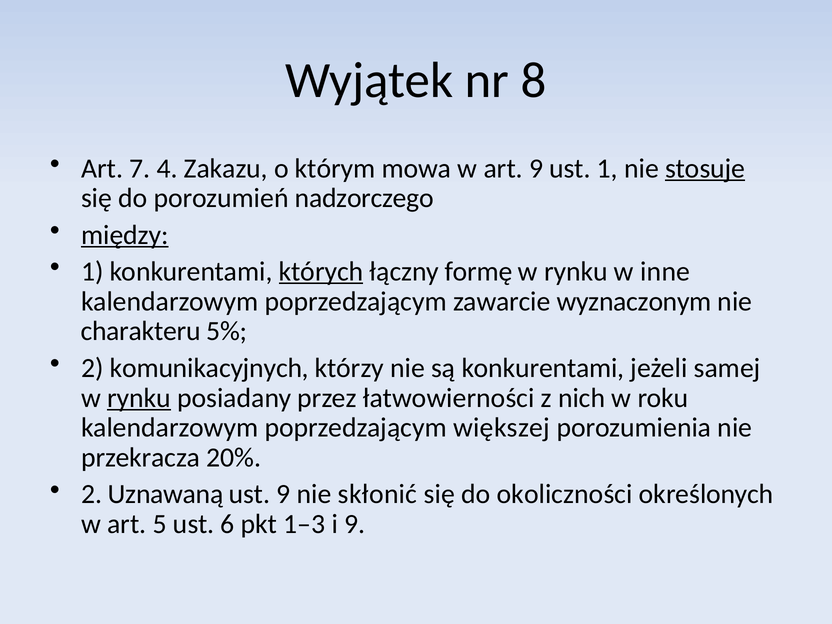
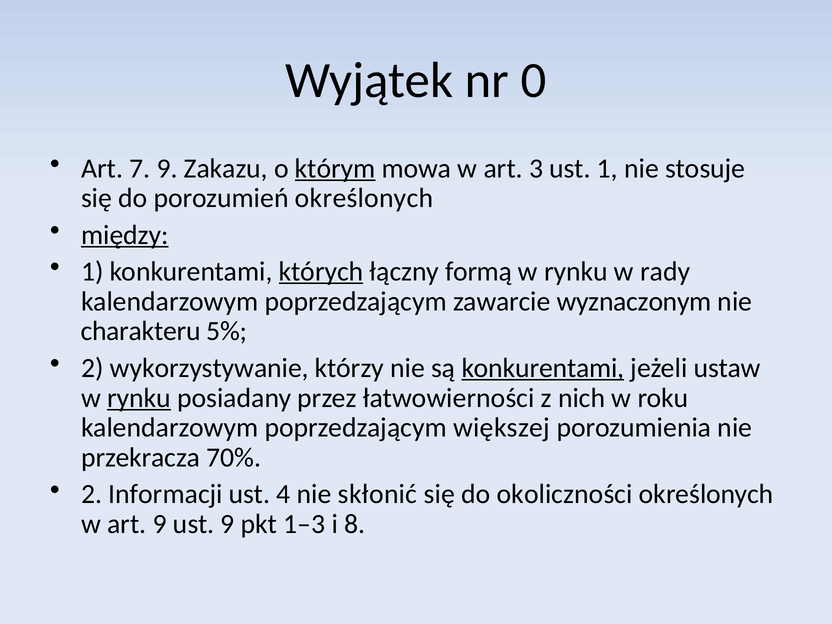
8: 8 -> 0 (533, 81)
7 4: 4 -> 9 (167, 168)
którym underline: none -> present (335, 168)
art 9: 9 -> 3 (536, 168)
stosuje underline: present -> none (705, 168)
porozumień nadzorczego: nadzorczego -> określonych (364, 198)
formę: formę -> formą (479, 271)
inne: inne -> rady (665, 271)
komunikacyjnych: komunikacyjnych -> wykorzystywanie (209, 368)
konkurentami underline: none -> present (543, 368)
samej: samej -> ustaw (727, 368)
20%: 20% -> 70% (234, 458)
Uznawaną: Uznawaną -> Informacji (166, 494)
ust 9: 9 -> 4 (283, 494)
art 5: 5 -> 9 (160, 524)
ust 6: 6 -> 9 (228, 524)
i 9: 9 -> 8 (355, 524)
